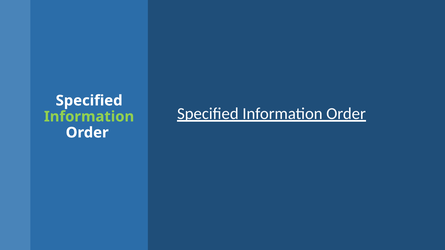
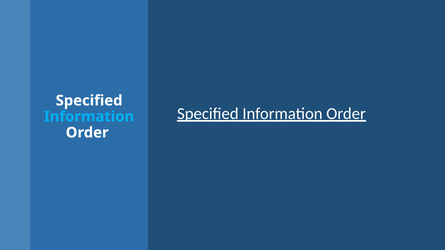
Information colour: light green -> light blue (89, 117)
